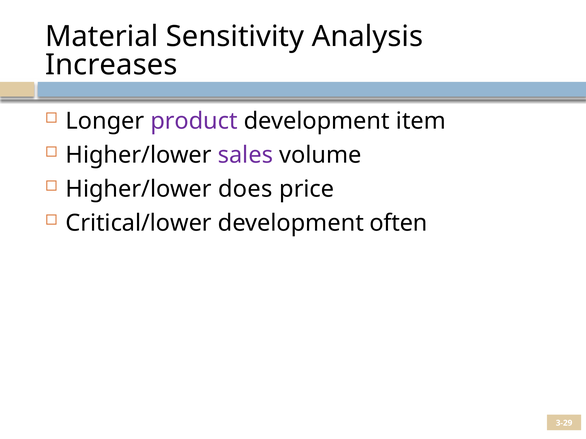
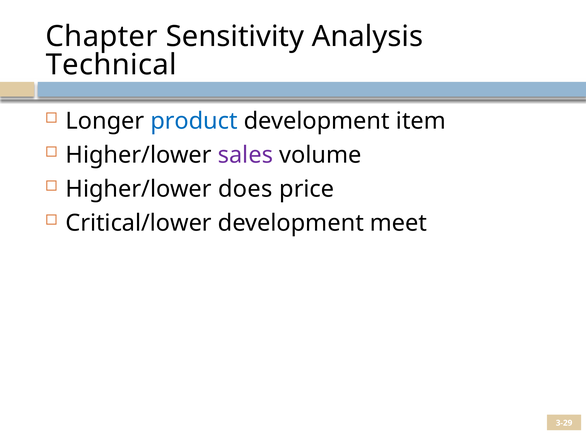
Material: Material -> Chapter (102, 37)
Increases: Increases -> Technical (111, 65)
product colour: purple -> blue (194, 121)
often: often -> meet (398, 223)
